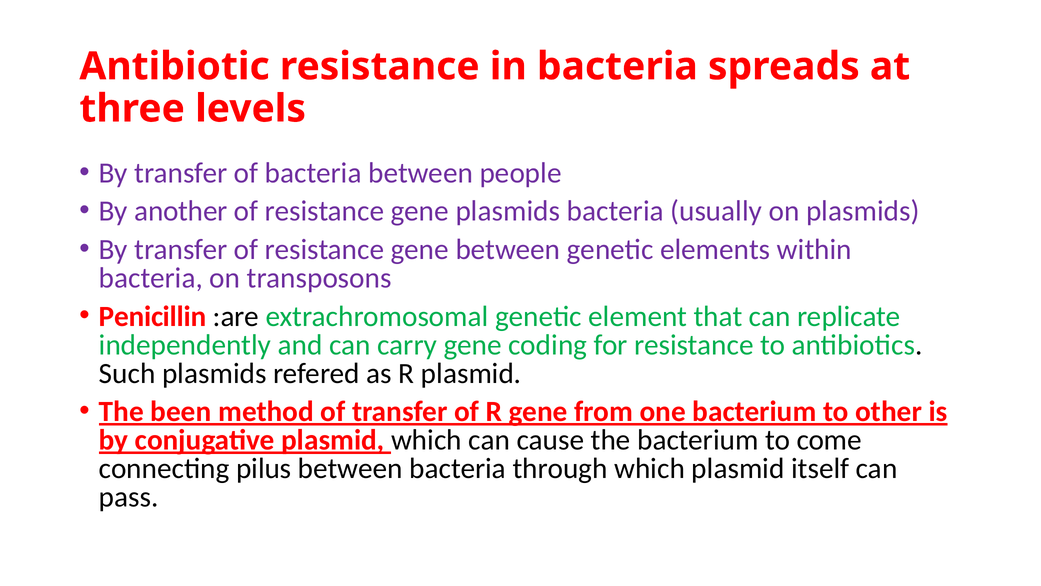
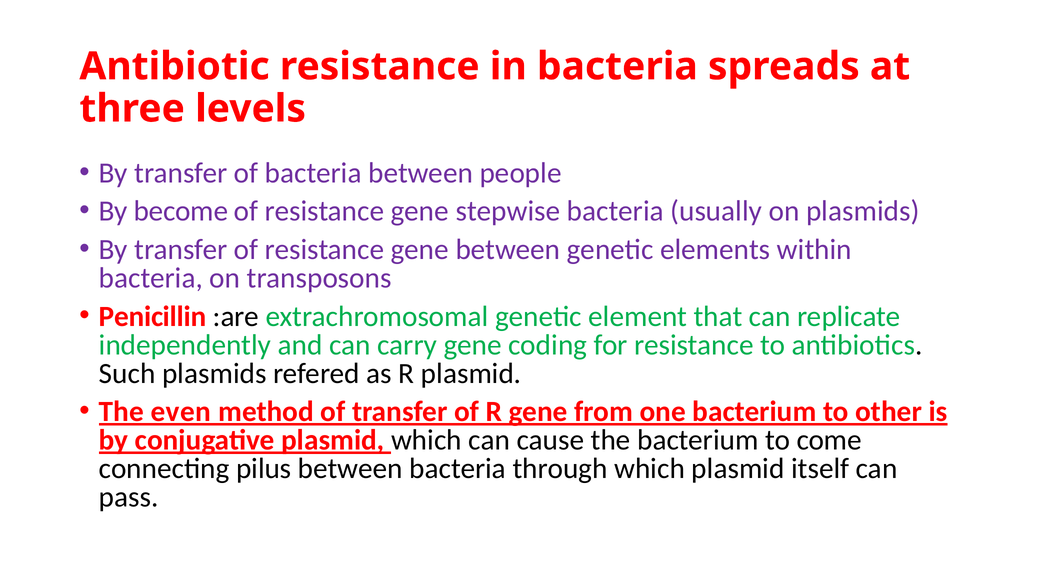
another: another -> become (181, 211)
gene plasmids: plasmids -> stepwise (508, 211)
been: been -> even (181, 411)
